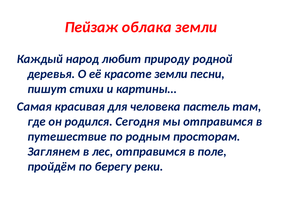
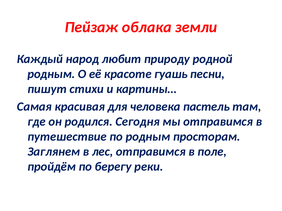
деревья: деревья -> родным (51, 74)
красоте земли: земли -> гуашь (171, 74)
